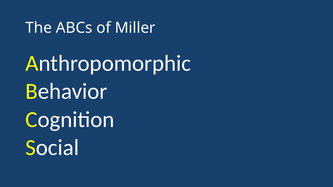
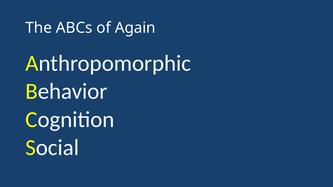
Miller: Miller -> Again (135, 28)
